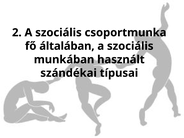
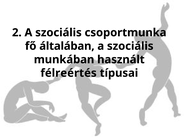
szándékai: szándékai -> félreértés (69, 73)
